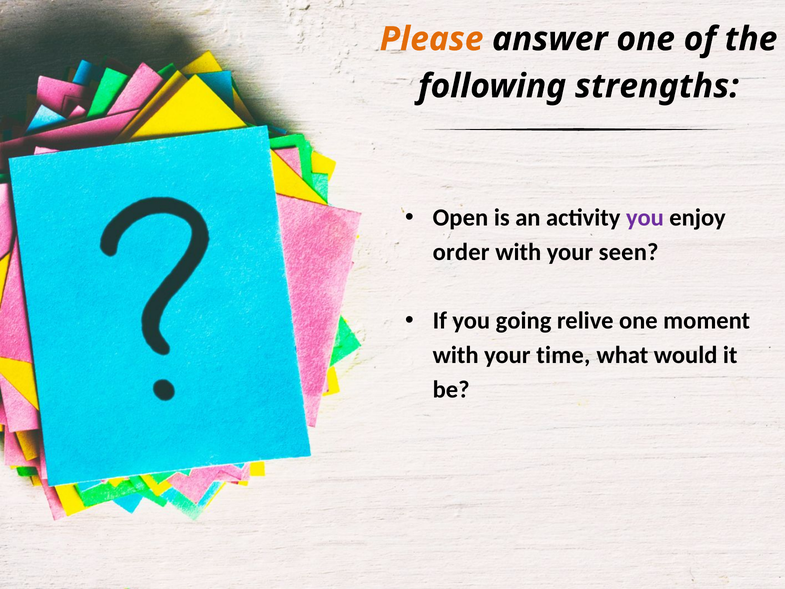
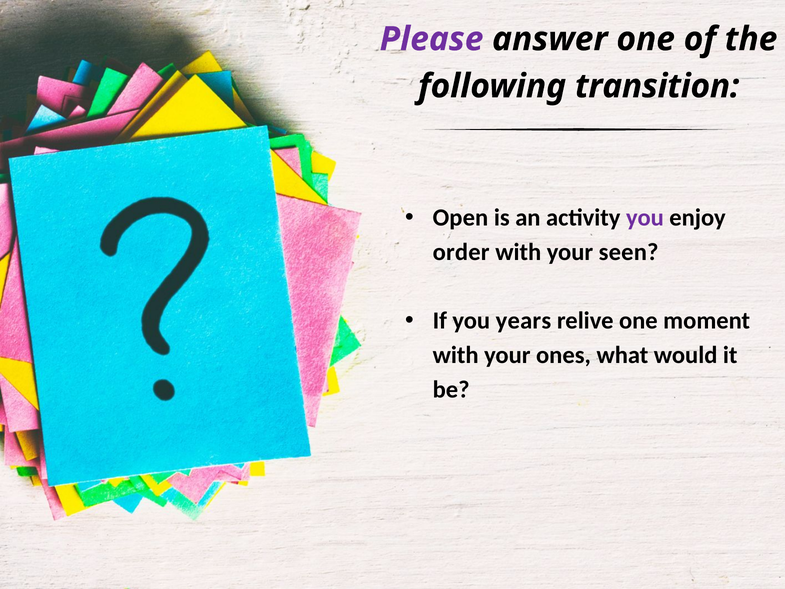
Please colour: orange -> purple (432, 39)
strengths: strengths -> transition (657, 86)
going: going -> years (523, 321)
time: time -> ones (563, 355)
